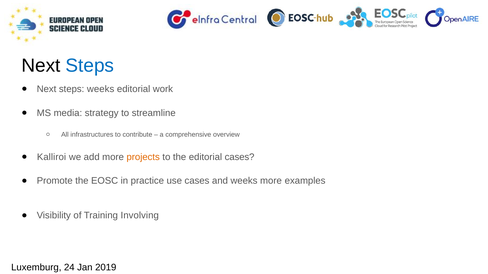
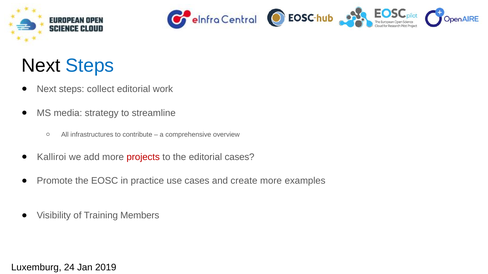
steps weeks: weeks -> collect (101, 89)
projects colour: orange -> red (143, 157)
and weeks: weeks -> create (244, 181)
Involving: Involving -> Members (140, 216)
